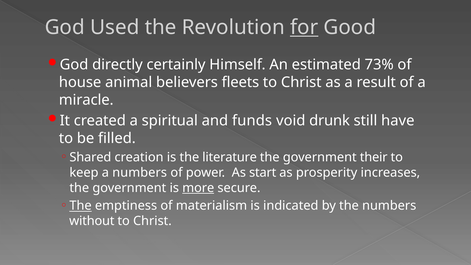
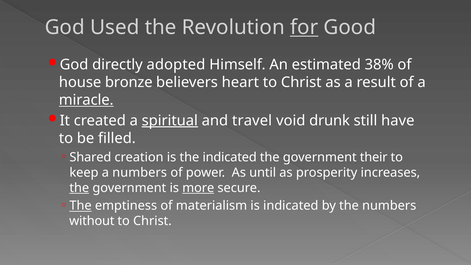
certainly: certainly -> adopted (176, 65)
73%: 73% -> 38% (379, 65)
animal: animal -> bronze (129, 82)
fleets: fleets -> heart (240, 82)
miracle underline: none -> present (86, 100)
spiritual underline: none -> present (170, 121)
funds: funds -> travel (252, 121)
the literature: literature -> indicated (230, 157)
start: start -> until (263, 172)
the underline: none -> present (79, 188)
